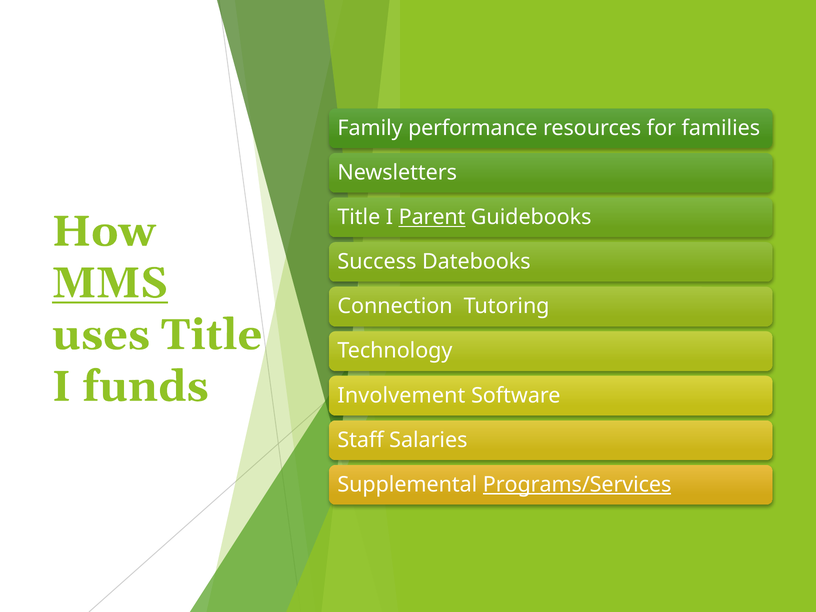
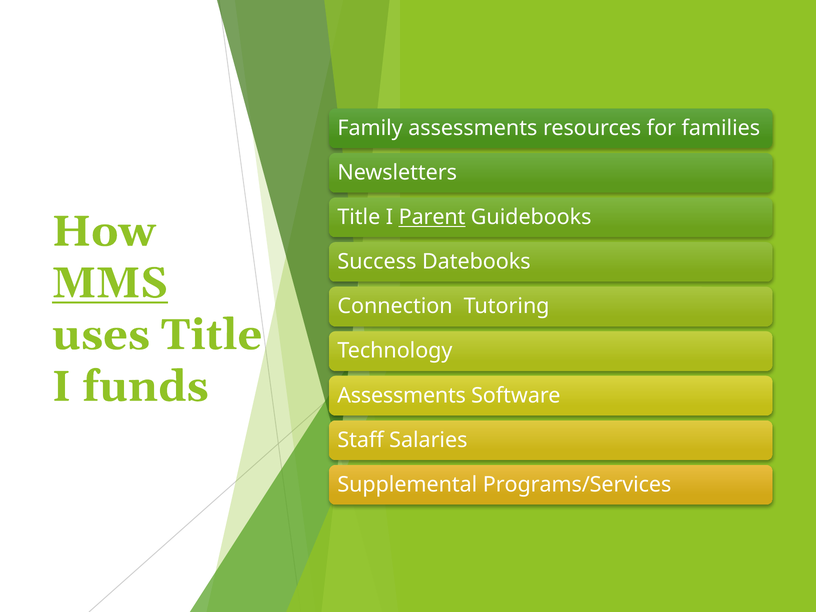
Family performance: performance -> assessments (473, 128)
Involvement: Involvement -> Assessments (402, 395)
Programs/Services underline: present -> none (577, 485)
